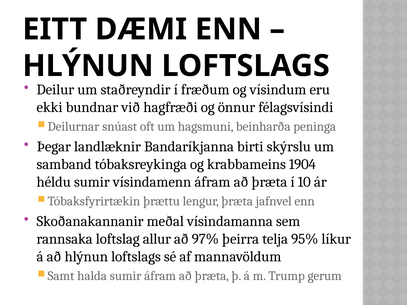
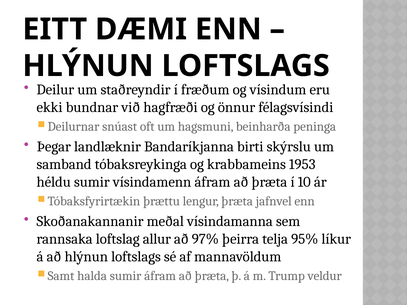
1904: 1904 -> 1953 (302, 164)
gerum: gerum -> veldur (325, 276)
